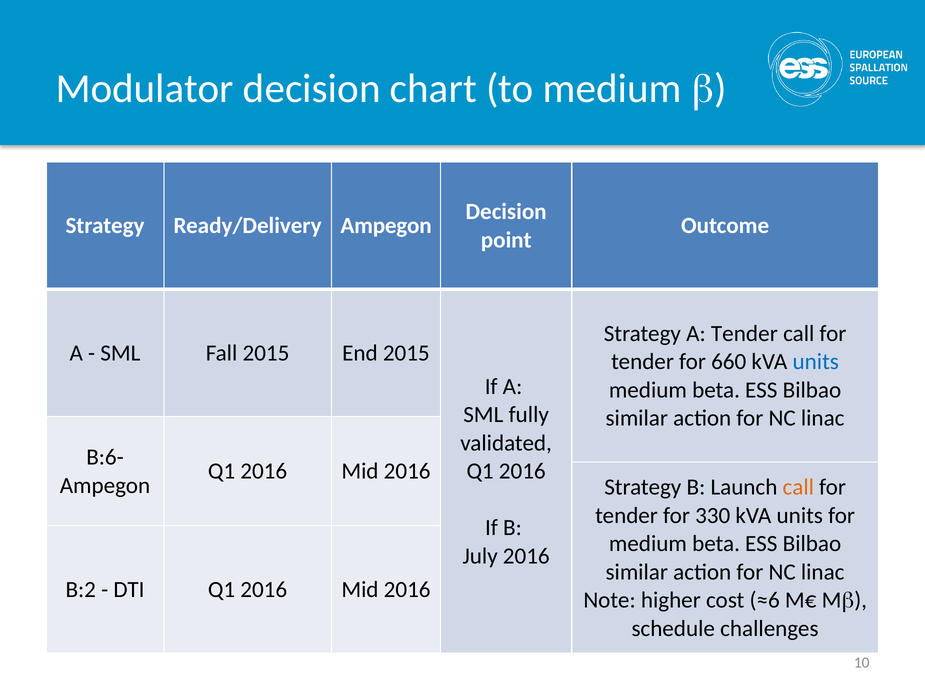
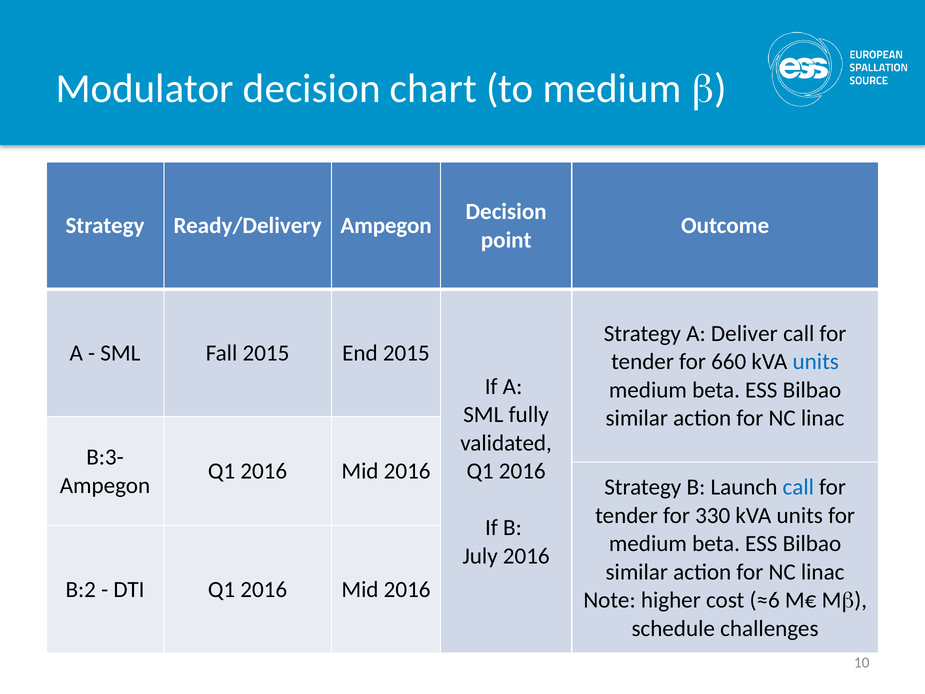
A Tender: Tender -> Deliver (744, 333)
B:6-: B:6- -> B:3- (105, 457)
call colour: orange -> blue (798, 487)
